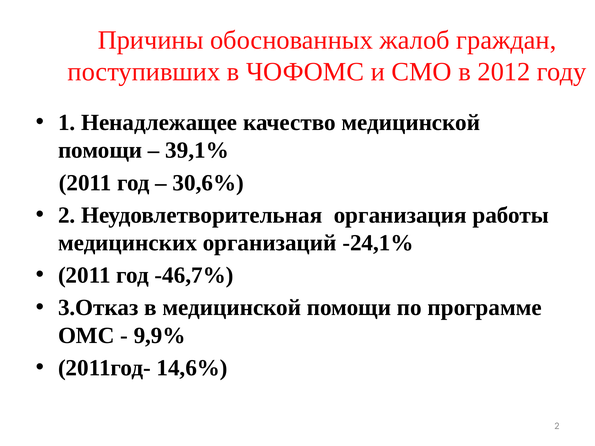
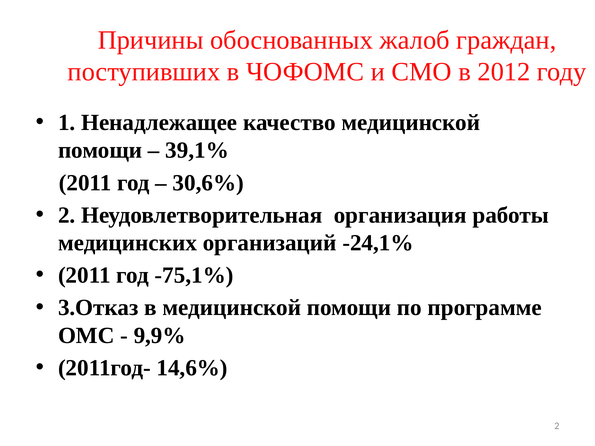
-46,7%: -46,7% -> -75,1% (194, 275)
